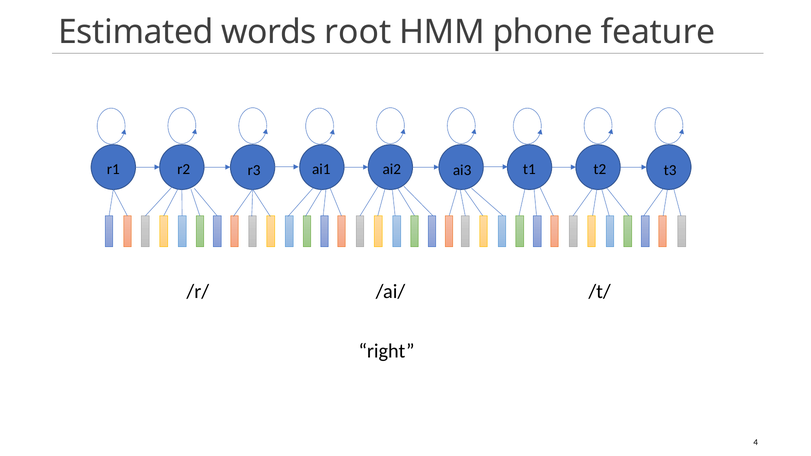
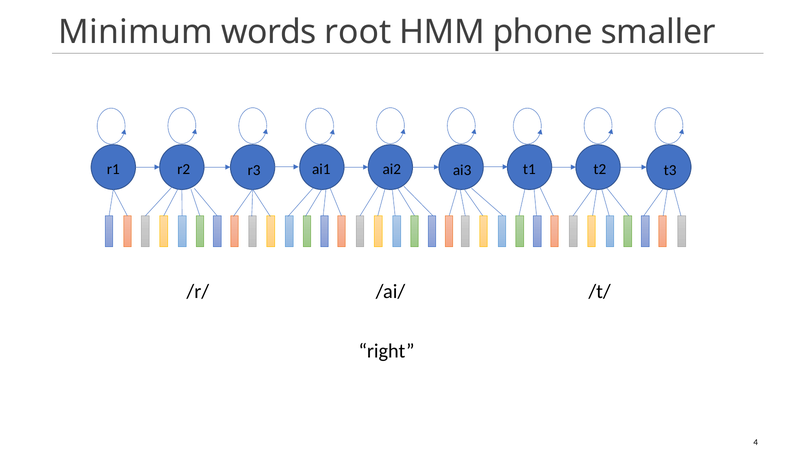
Estimated: Estimated -> Minimum (136, 32)
feature: feature -> smaller (658, 32)
